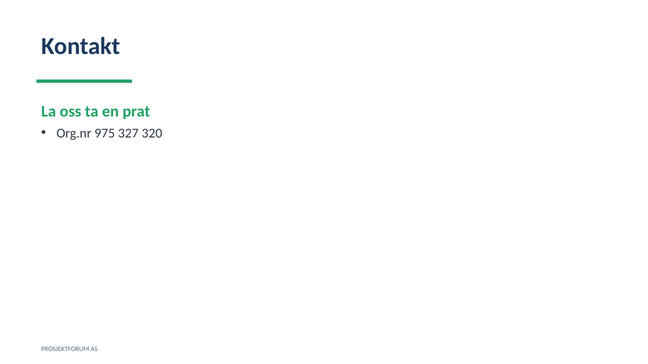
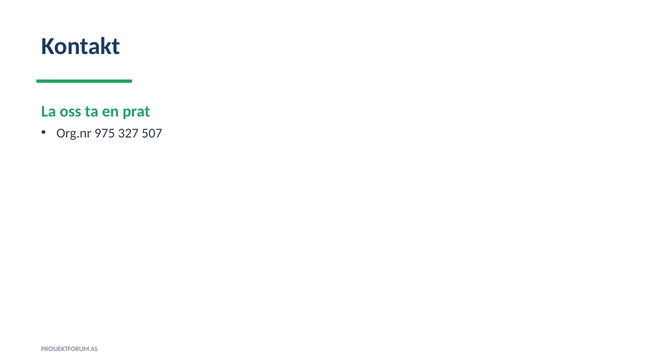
320: 320 -> 507 (152, 133)
